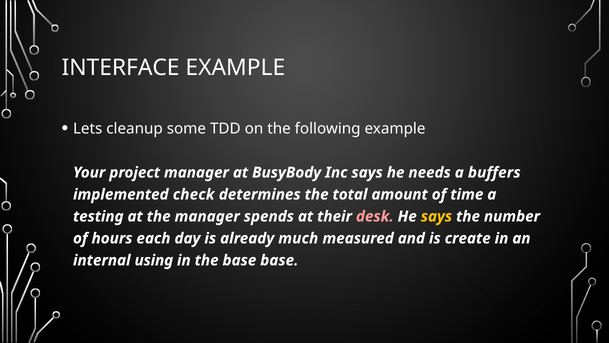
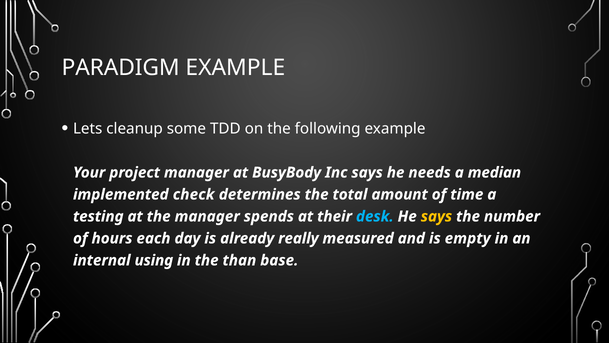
INTERFACE: INTERFACE -> PARADIGM (121, 68)
buffers: buffers -> median (494, 172)
desk colour: pink -> light blue (375, 216)
much: much -> really (298, 238)
create: create -> empty (468, 238)
the base: base -> than (239, 260)
